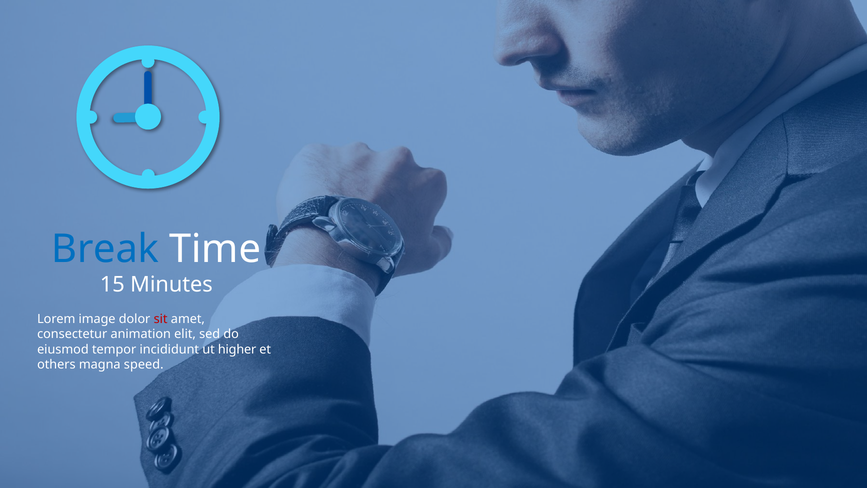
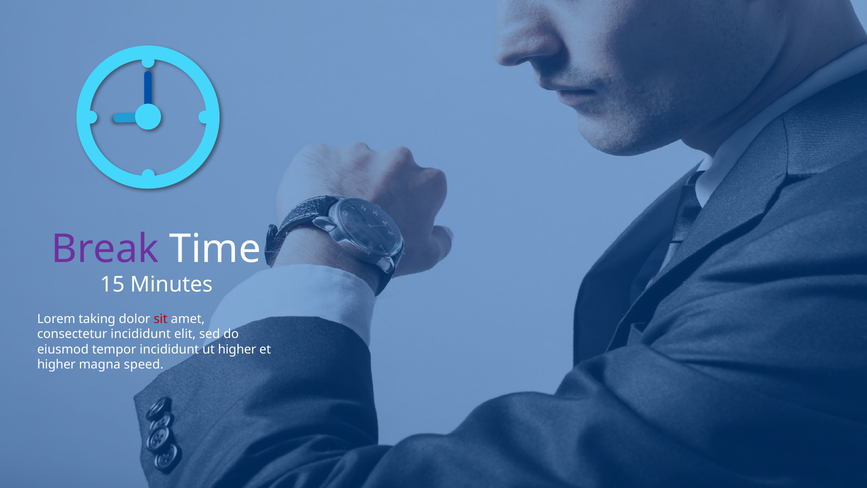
Break colour: blue -> purple (105, 249)
image: image -> taking (97, 319)
consectetur animation: animation -> incididunt (141, 334)
others: others -> higher (56, 364)
